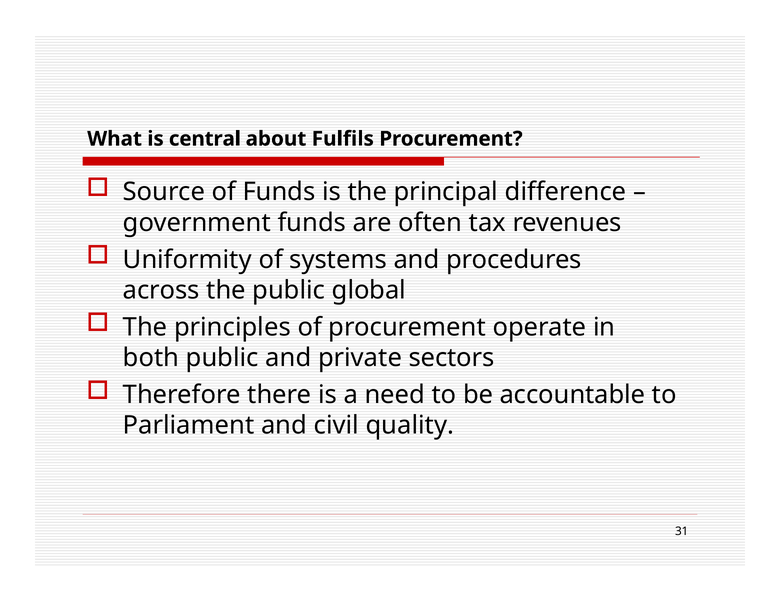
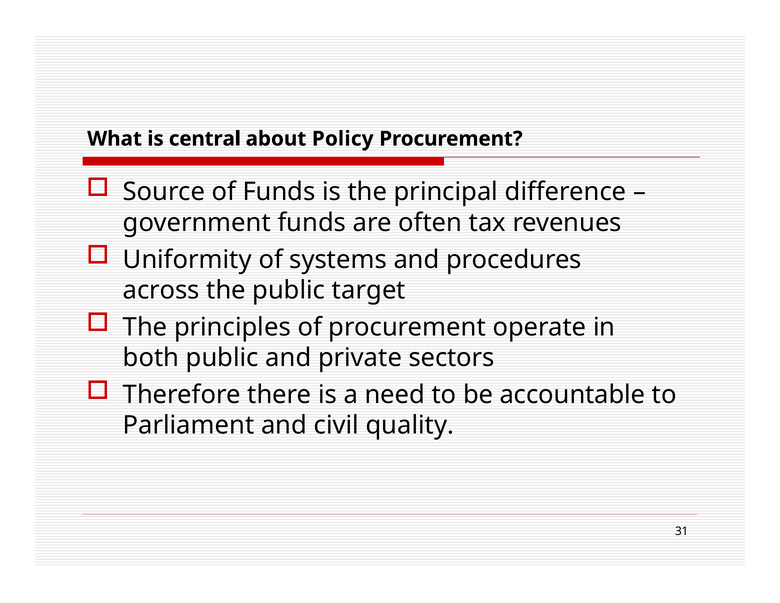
Fulfils: Fulfils -> Policy (343, 139)
global: global -> target (369, 290)
